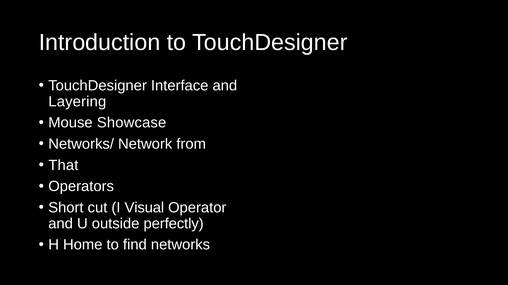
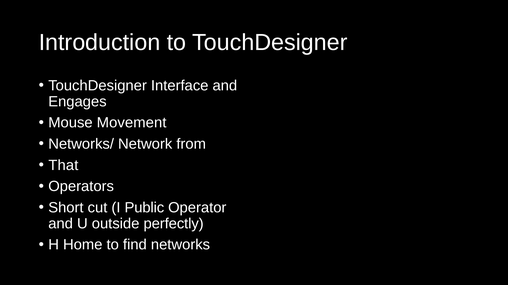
Layering: Layering -> Engages (77, 102)
Showcase: Showcase -> Movement (132, 123)
Visual: Visual -> Public (144, 208)
